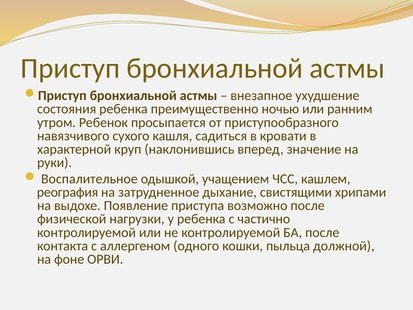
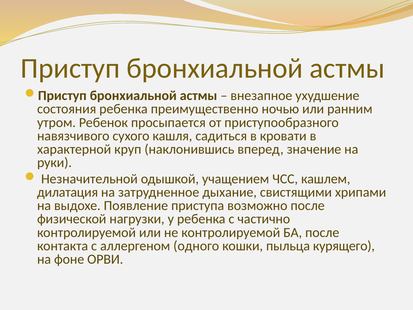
Воспалительное: Воспалительное -> Незначительной (89, 179)
реография: реография -> дилатация (68, 192)
должной: должной -> курящего (344, 246)
